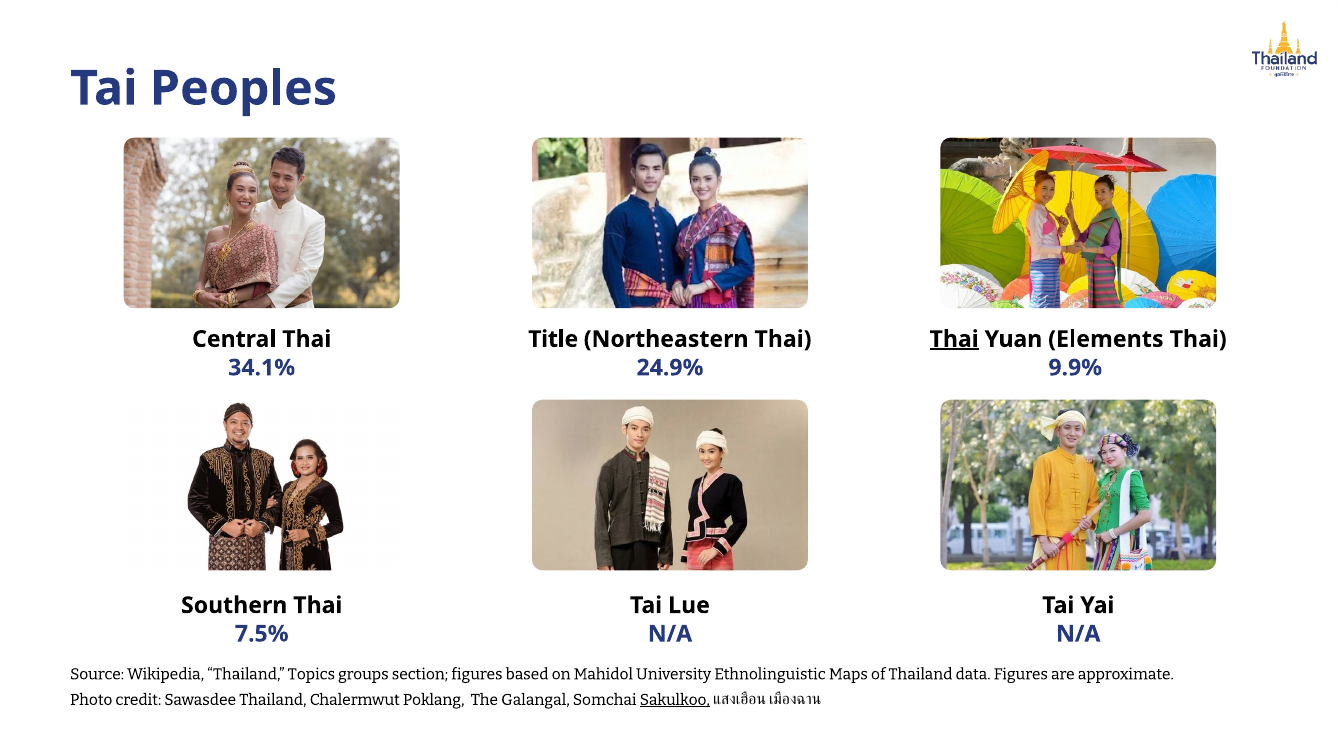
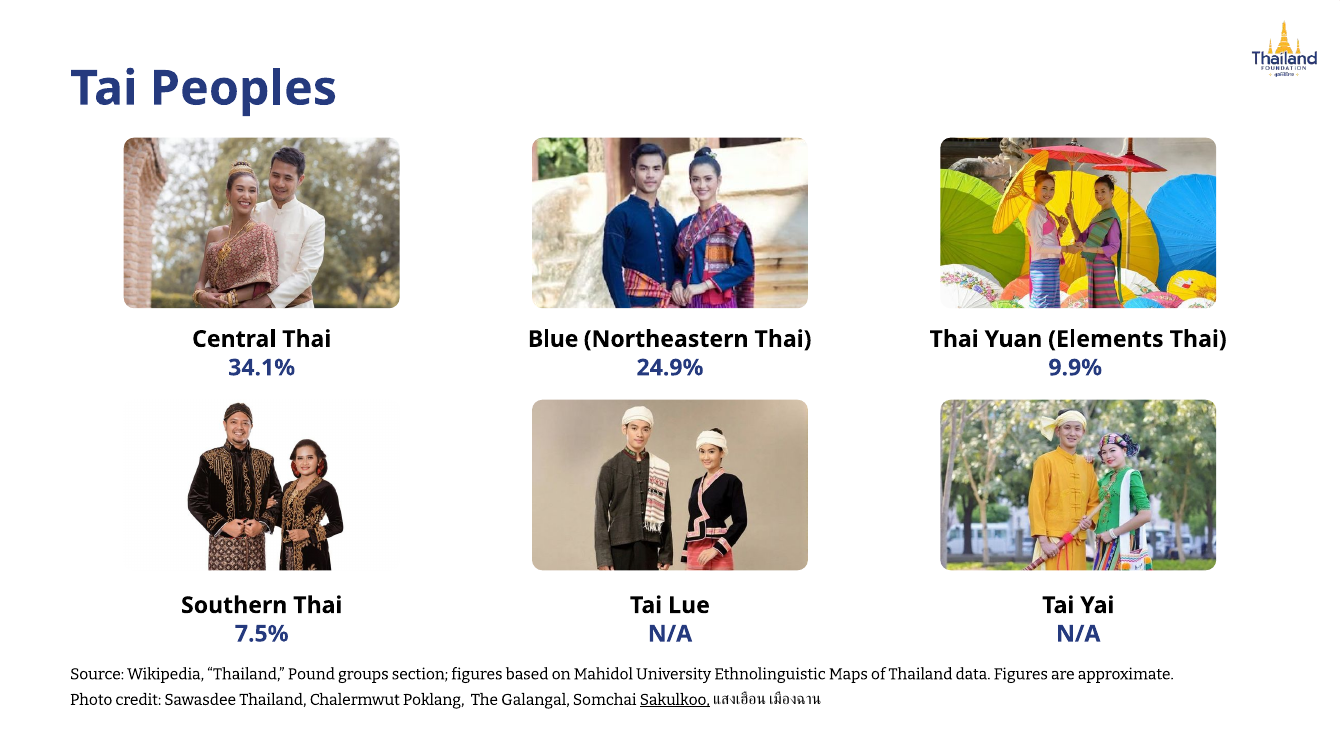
Title: Title -> Blue (553, 339)
Thai underline: present -> none (954, 339)
Topics: Topics -> Pound (311, 674)
